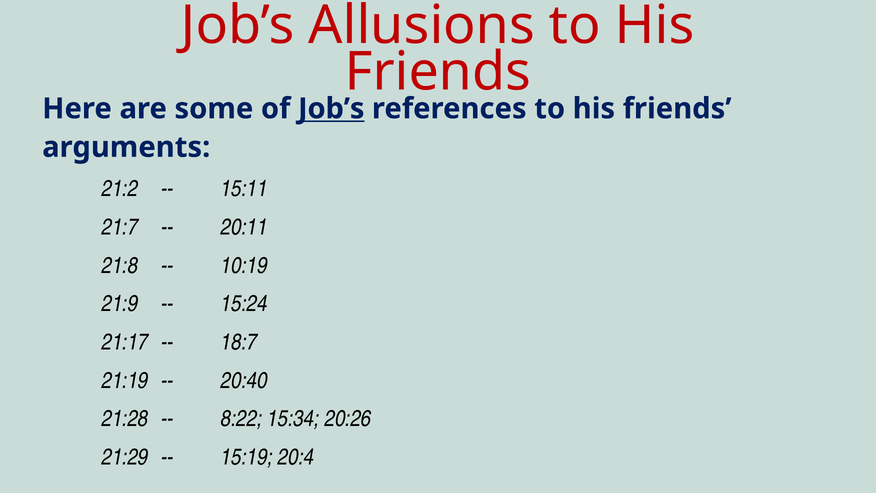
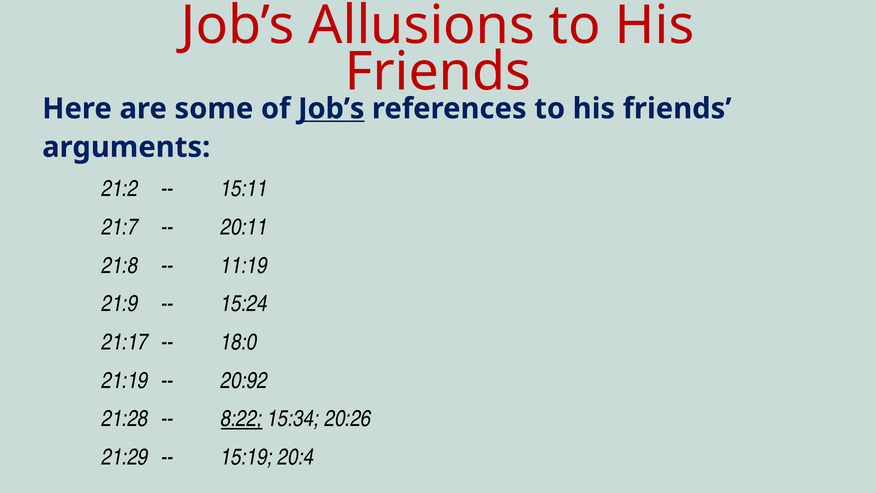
10:19: 10:19 -> 11:19 (244, 265)
18:7: 18:7 -> 18:0 (239, 342)
20:40: 20:40 -> 20:92 (244, 380)
8:22 underline: none -> present (242, 419)
